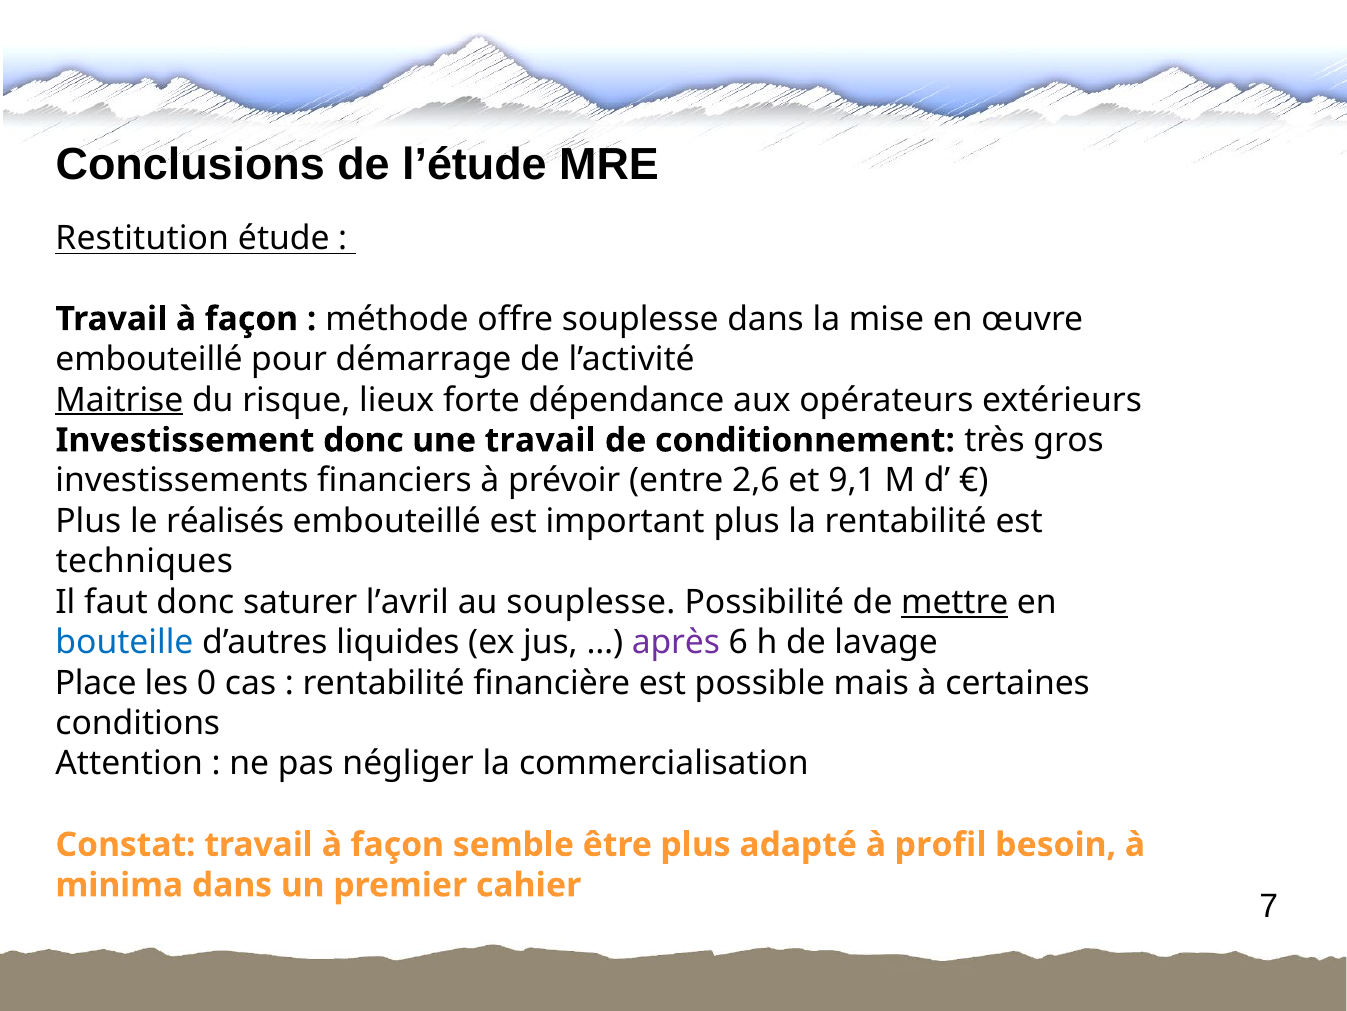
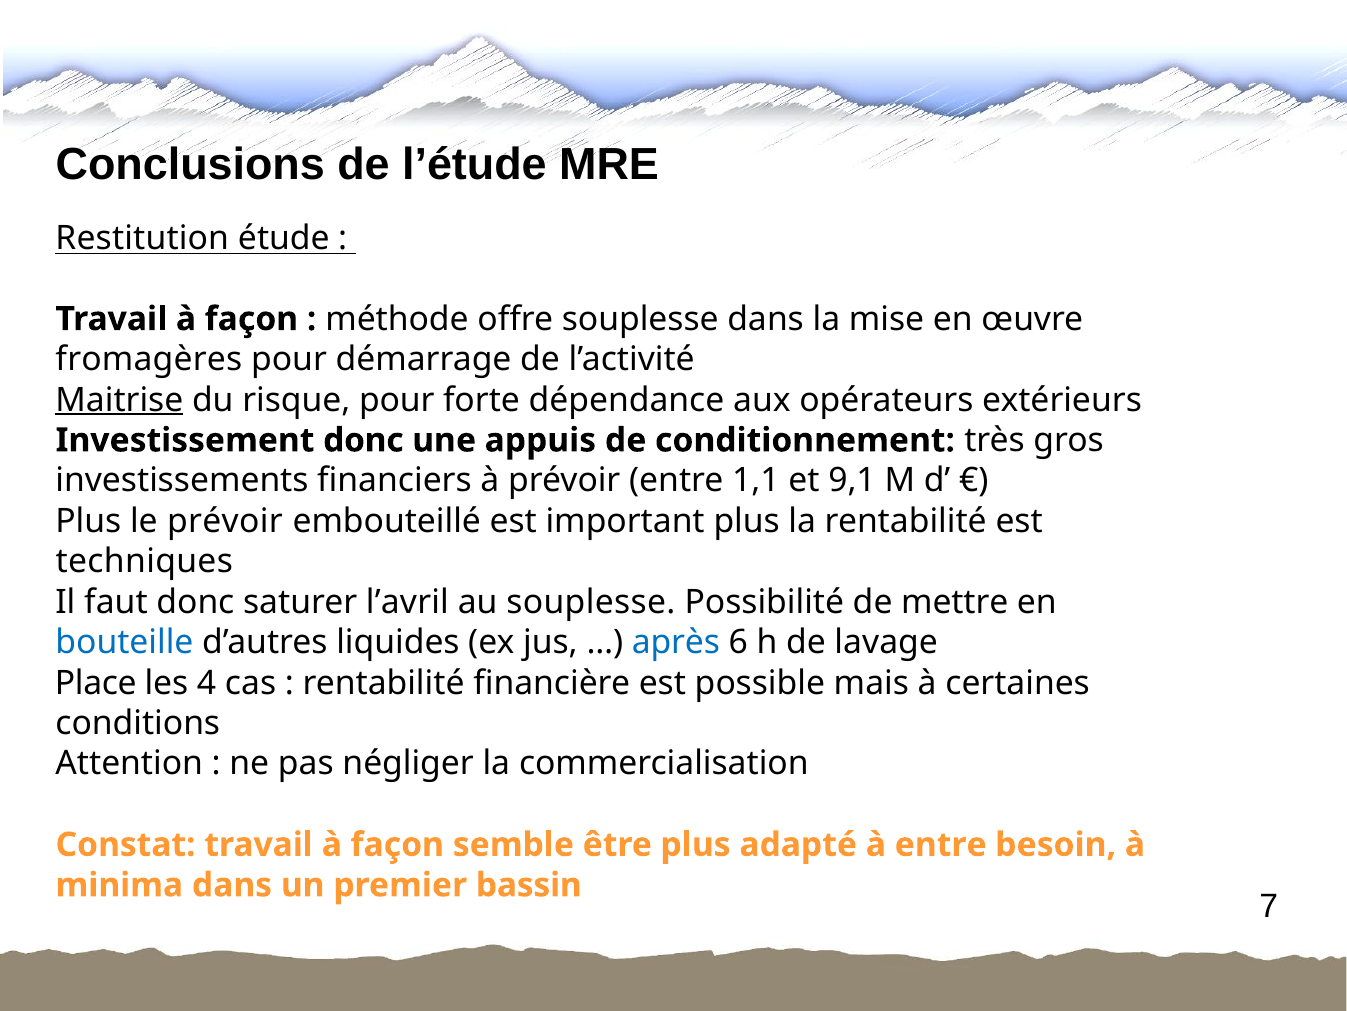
embouteillé: embouteillé -> fromagères (149, 359)
risque lieux: lieux -> pour (397, 400)
une travail: travail -> appuis (540, 440)
2,6: 2,6 -> 1,1 (756, 480)
le réalisés: réalisés -> prévoir (225, 521)
mettre underline: present -> none (955, 602)
après colour: purple -> blue (676, 642)
0: 0 -> 4 (207, 682)
à profil: profil -> entre (941, 844)
cahier: cahier -> bassin (529, 885)
